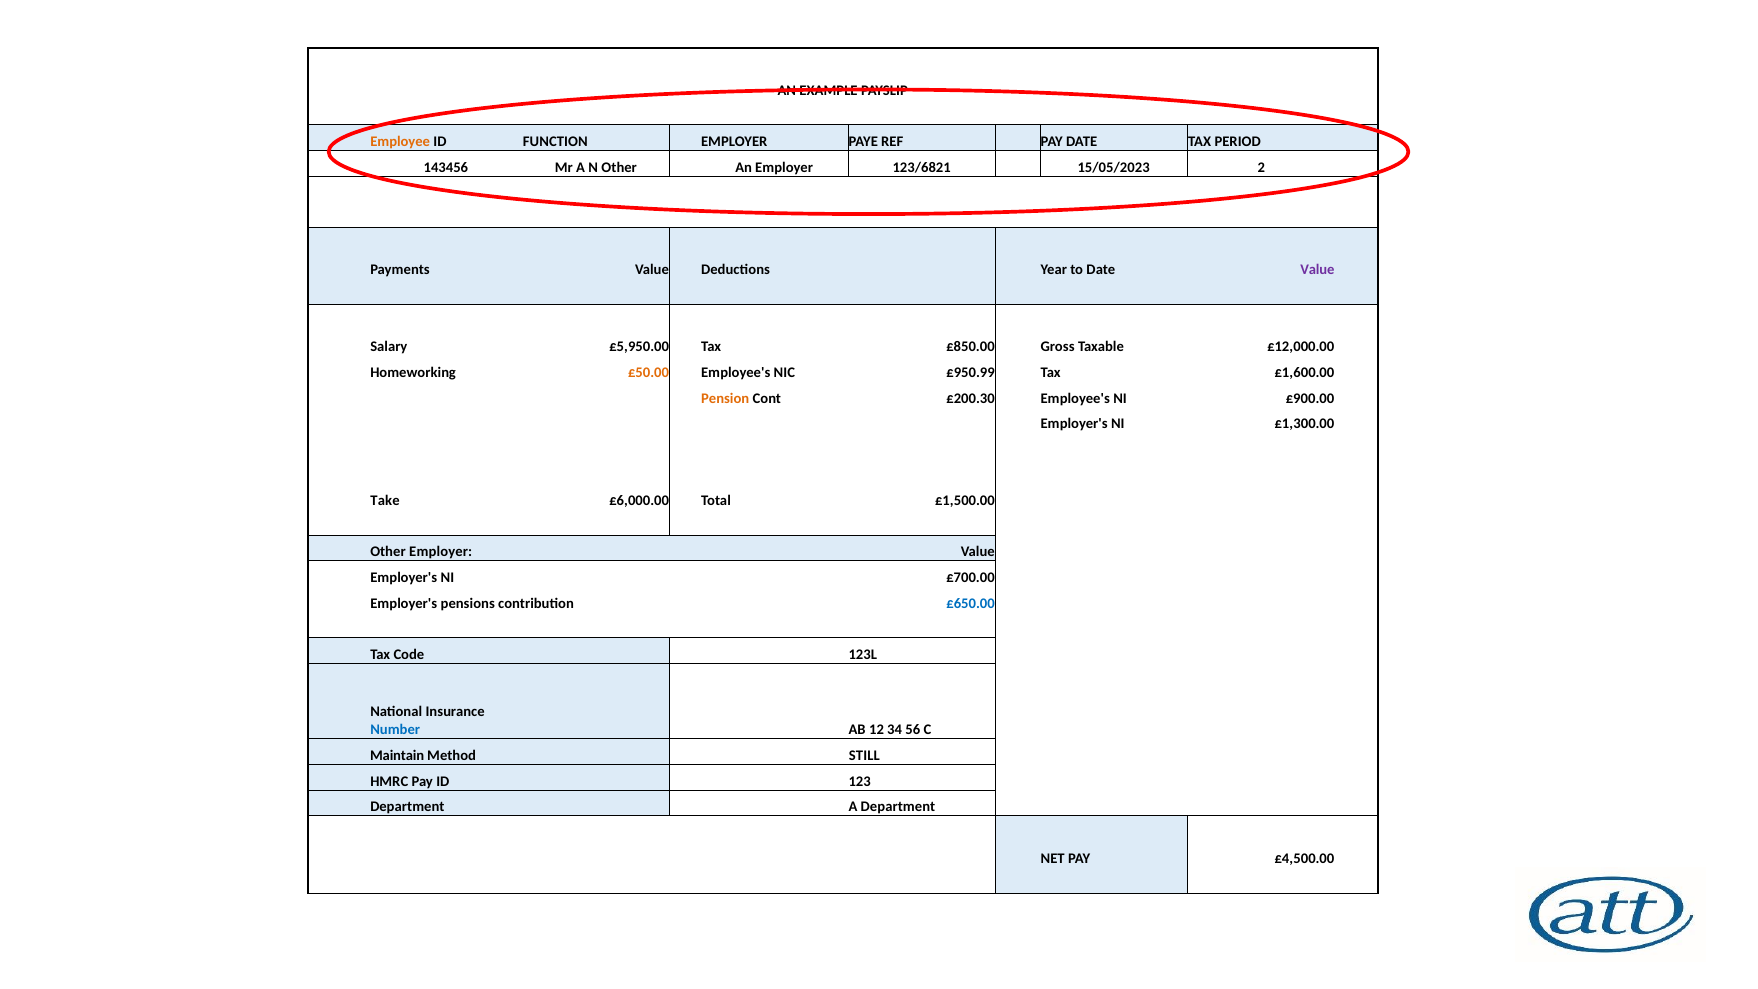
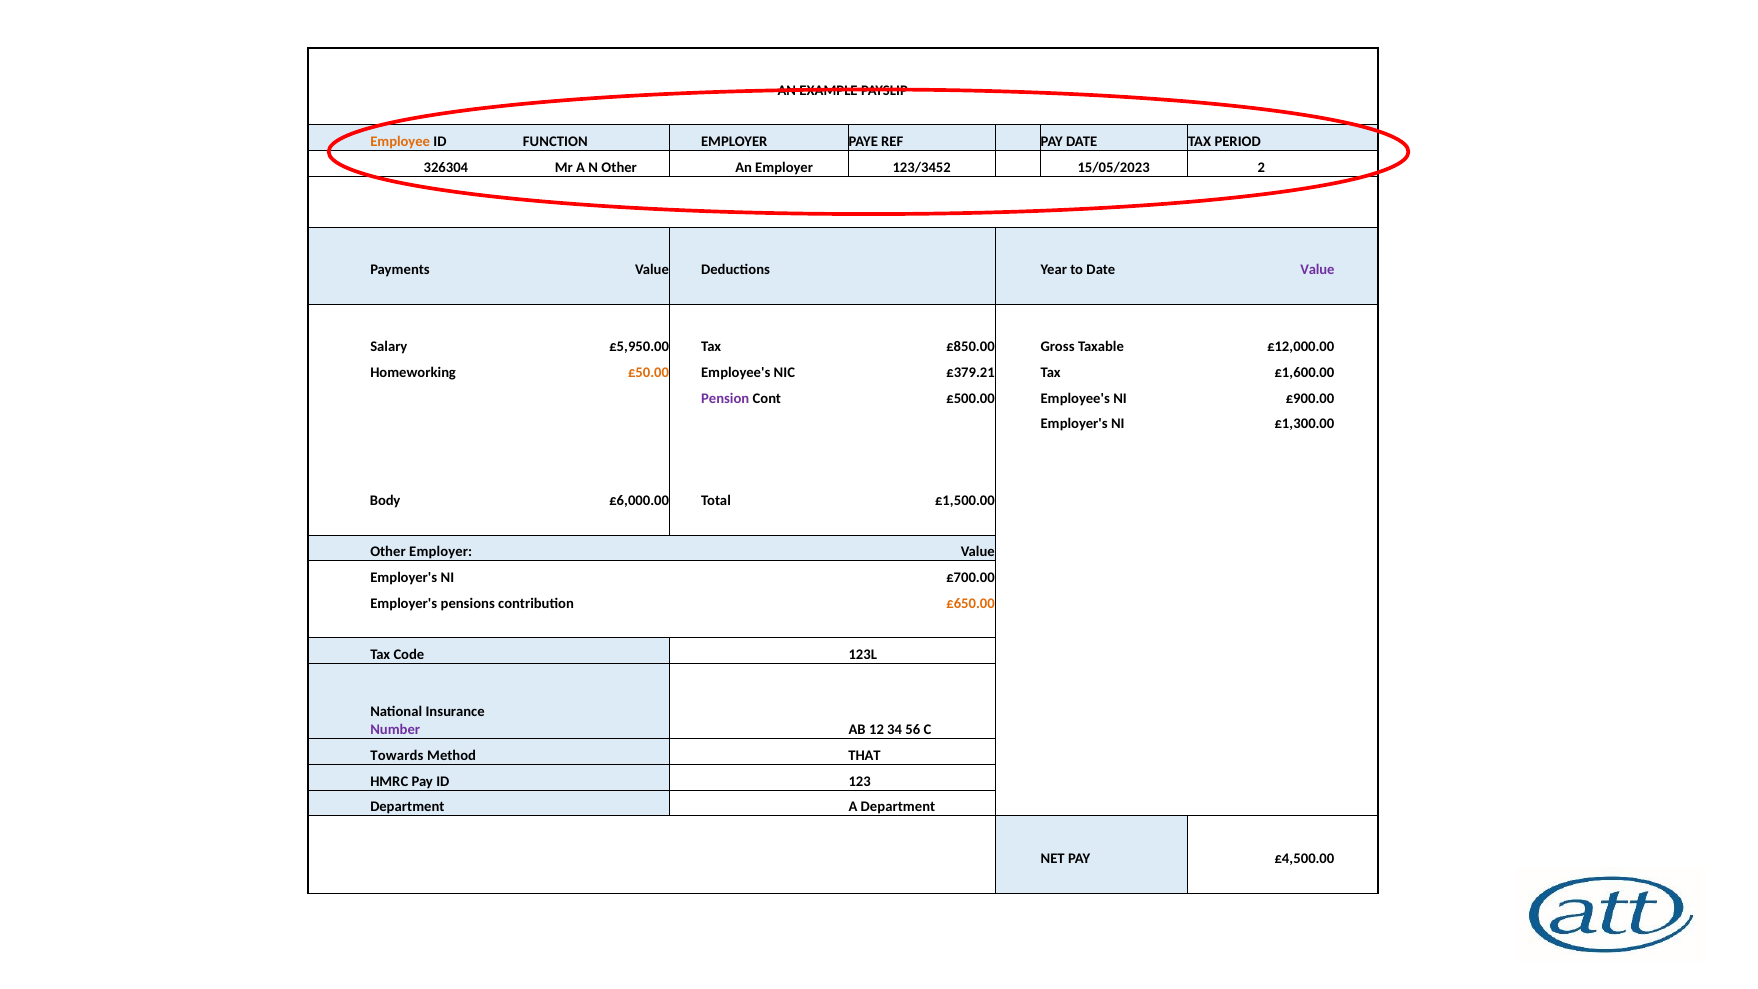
143456: 143456 -> 326304 (446, 167)
123/6821: 123/6821 -> 123/3452 (922, 167)
£950.99: £950.99 -> £379.21 (971, 373)
Pension colour: orange -> purple (725, 398)
£200.30: £200.30 -> £500.00 (971, 398)
Take: Take -> Body (385, 501)
£650.00 colour: blue -> orange (971, 603)
Number colour: blue -> purple (395, 730)
Maintain: Maintain -> Towards (397, 756)
STILL: STILL -> THAT (864, 756)
